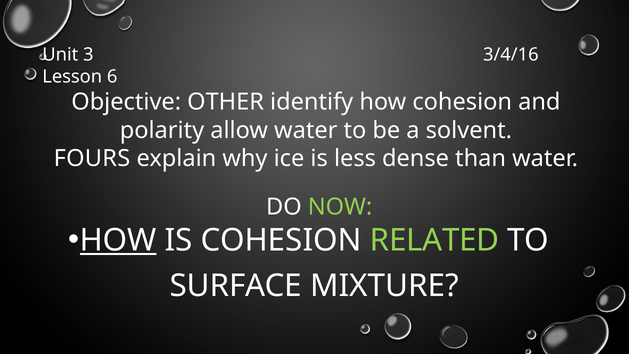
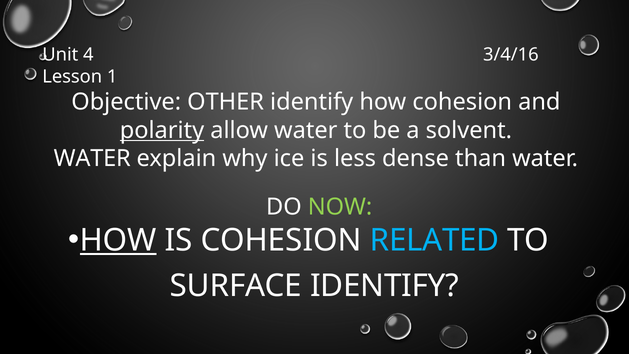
3: 3 -> 4 (88, 54)
6: 6 -> 1 (112, 76)
polarity underline: none -> present (162, 130)
FOURS: FOURS -> WATER (92, 159)
RELATED colour: light green -> light blue (435, 240)
SURFACE MIXTURE: MIXTURE -> IDENTIFY (385, 286)
